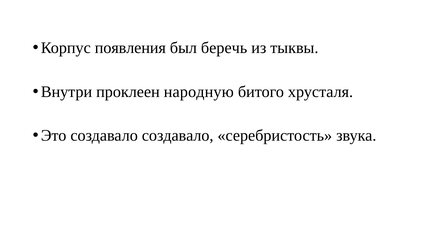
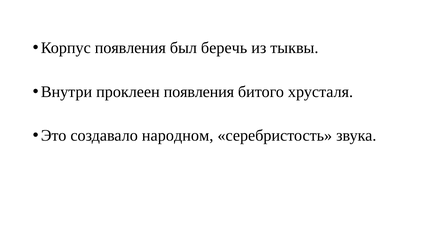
проклеен народную: народную -> появления (199, 92)
создавало создавало: создавало -> народном (178, 135)
